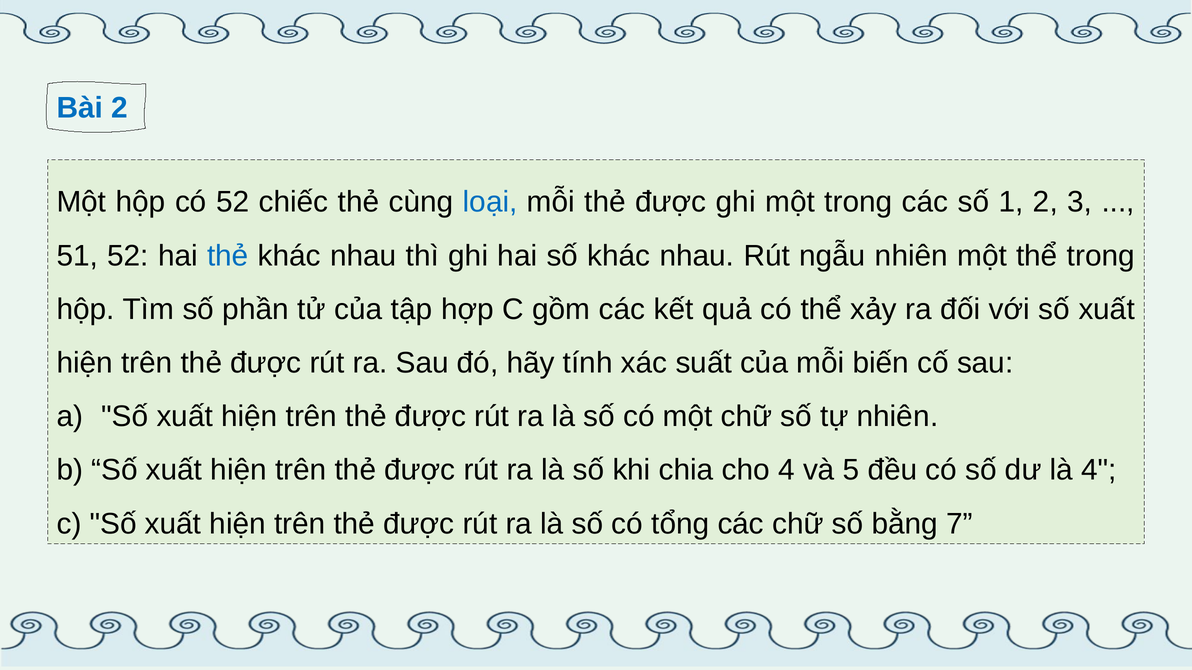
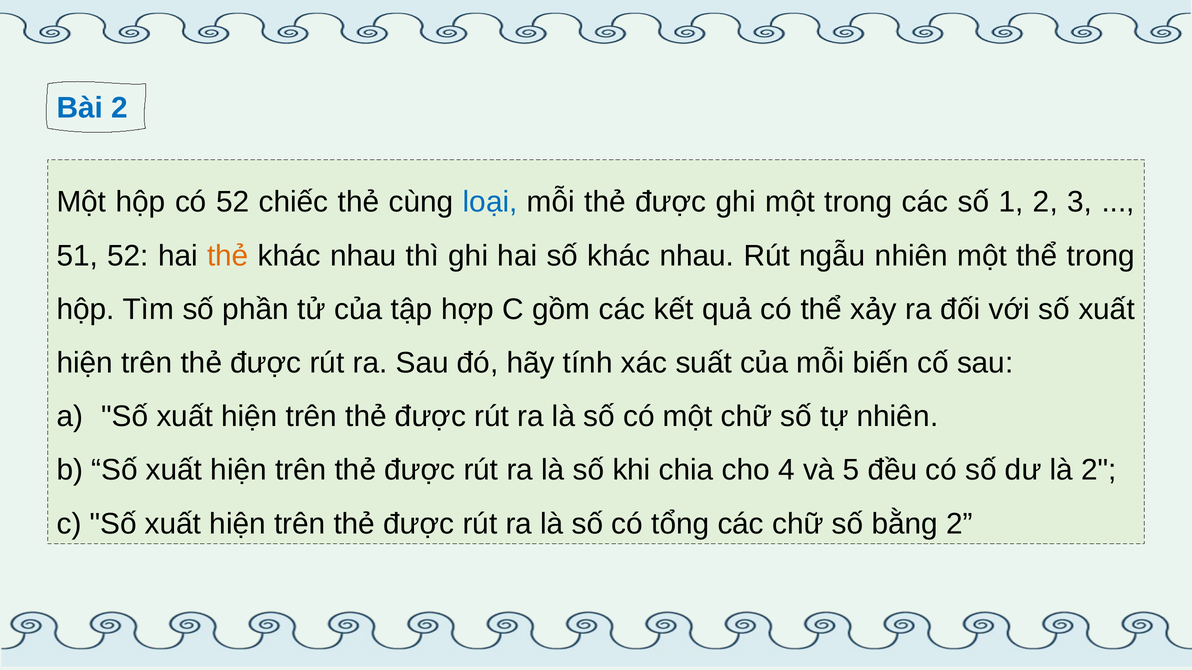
thẻ colour: blue -> orange (228, 256)
là 4: 4 -> 2 (1099, 470)
bằng 7: 7 -> 2 (959, 524)
